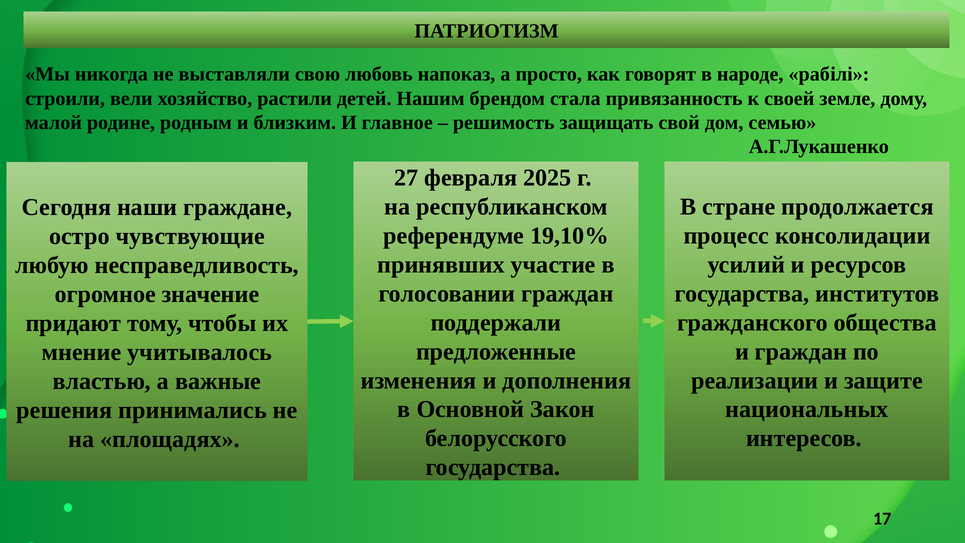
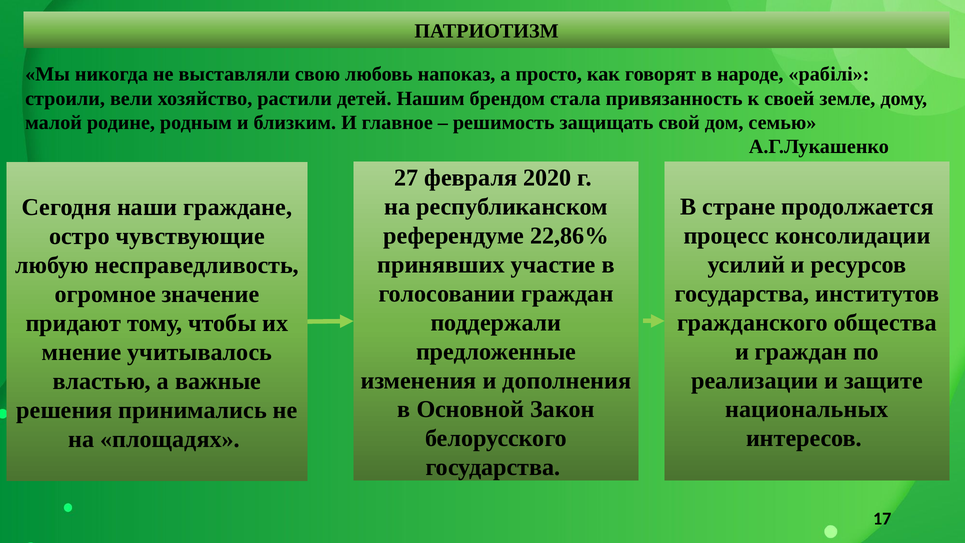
2025: 2025 -> 2020 (547, 178)
19,10%: 19,10% -> 22,86% (569, 236)
